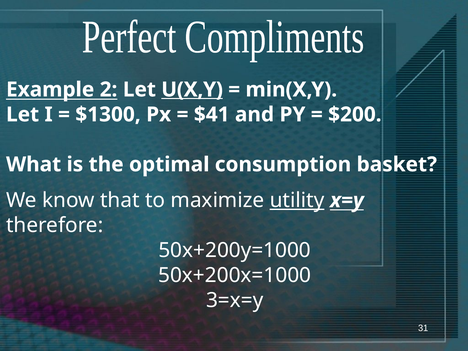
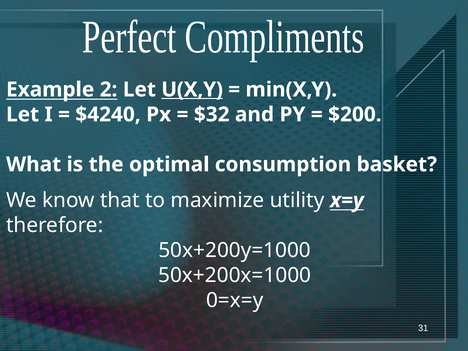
$1300: $1300 -> $4240 (108, 115)
$41: $41 -> $32 (212, 115)
utility underline: present -> none (297, 200)
3=x=y: 3=x=y -> 0=x=y (235, 300)
